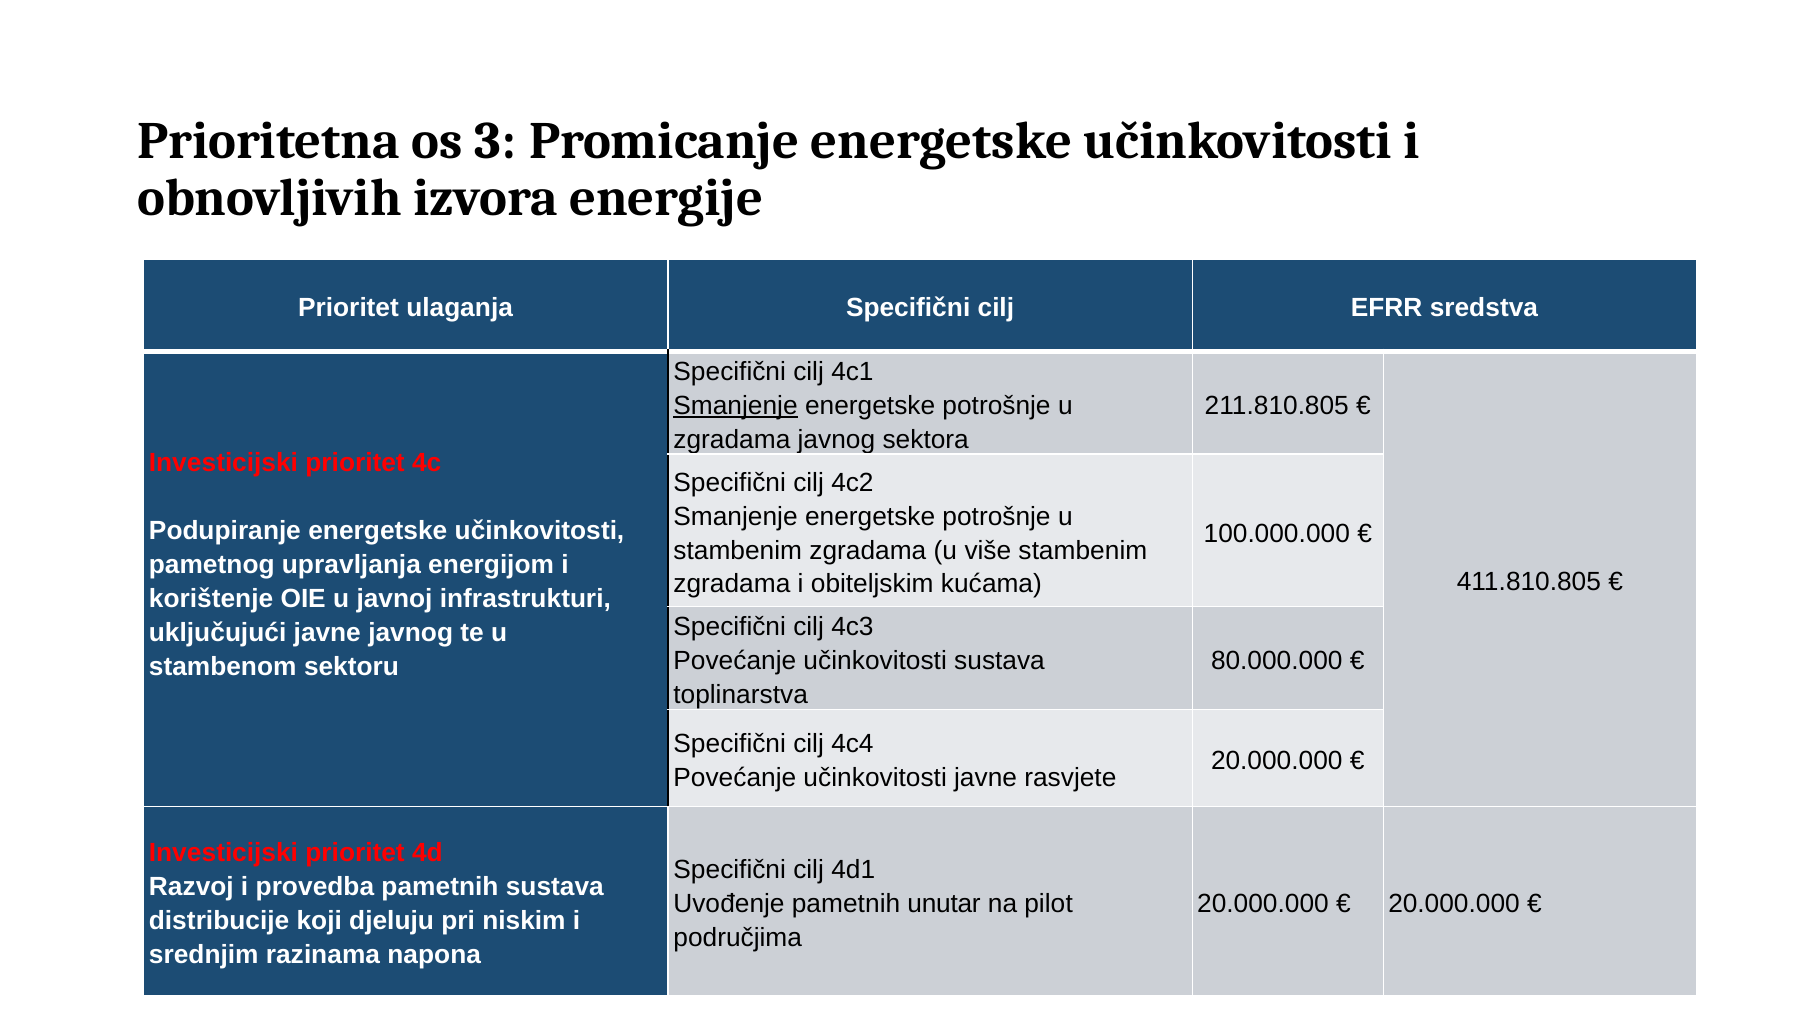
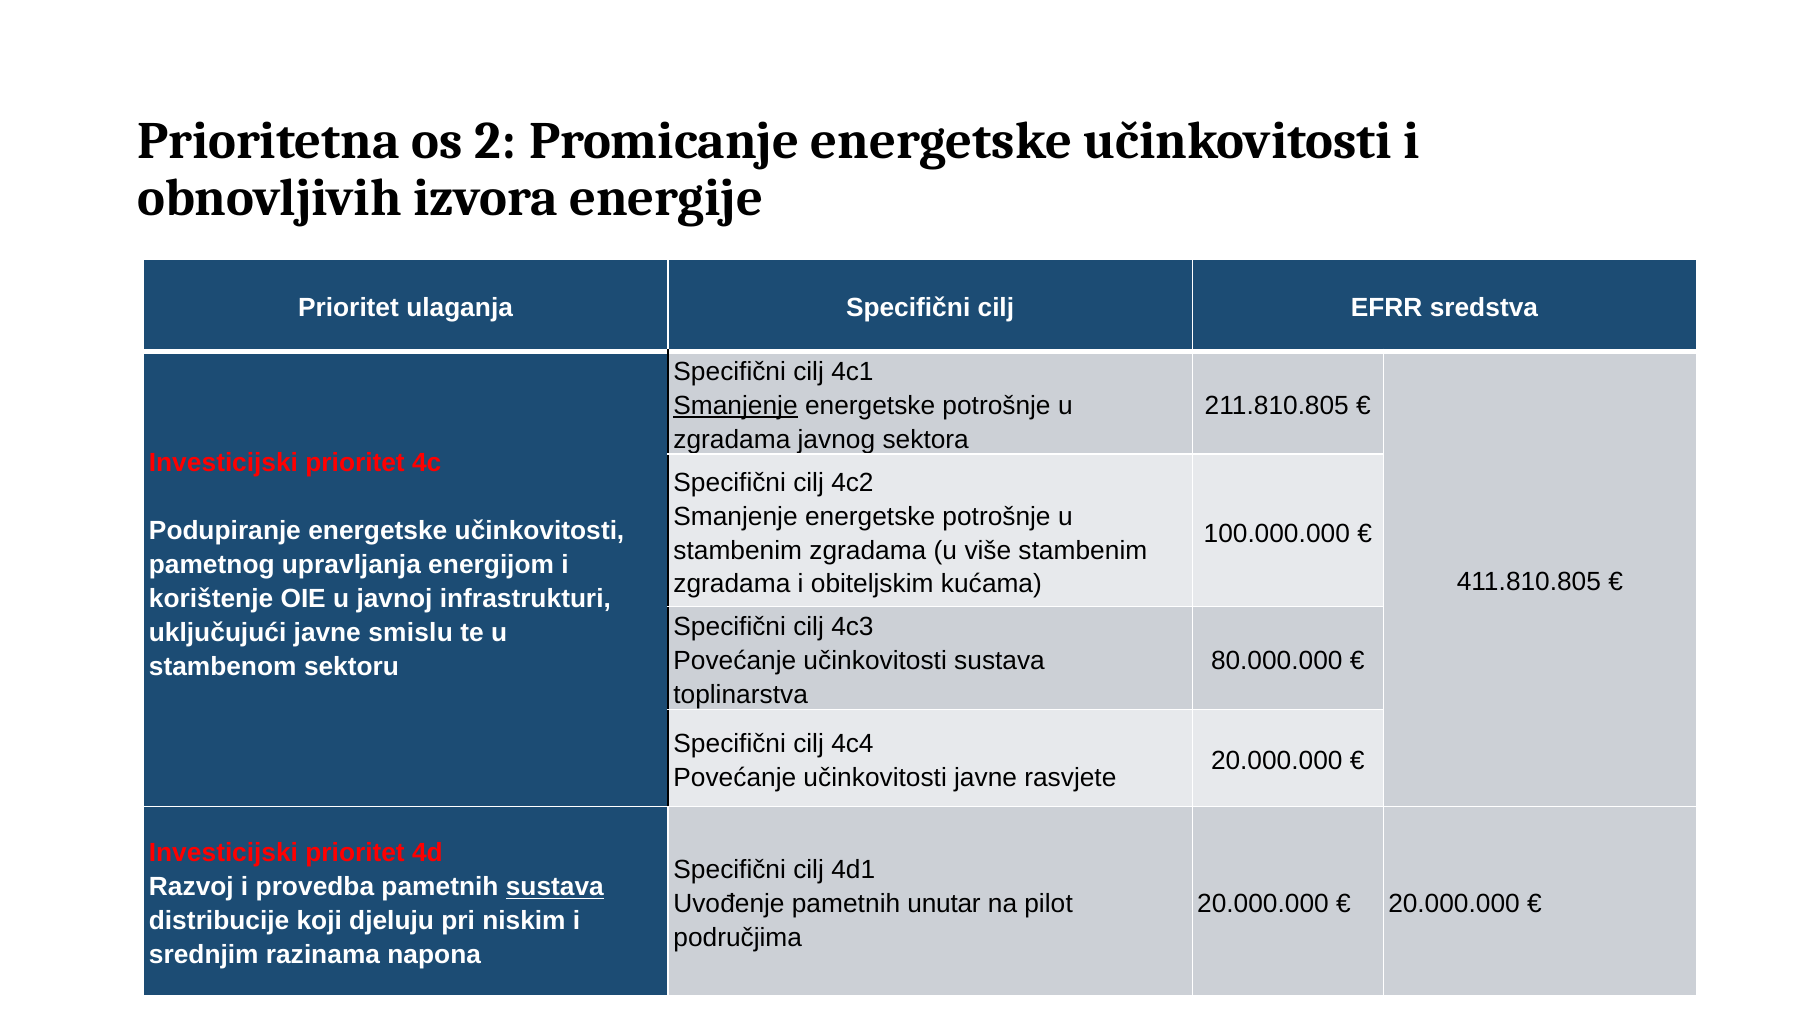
3: 3 -> 2 (496, 141)
javne javnog: javnog -> smislu (411, 633)
sustava underline: none -> present (555, 887)
